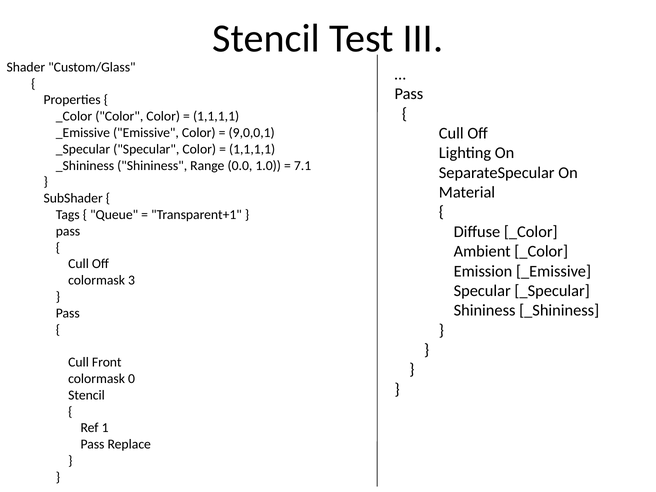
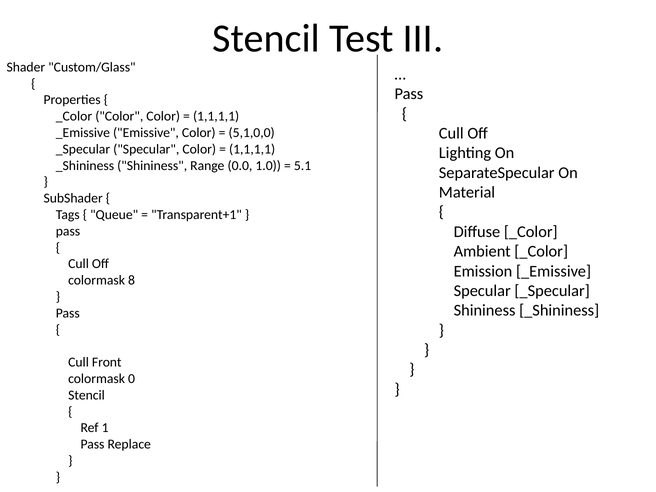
9,0,0,1: 9,0,0,1 -> 5,1,0,0 (252, 133)
7.1: 7.1 -> 5.1 (303, 166)
3: 3 -> 8 (132, 280)
